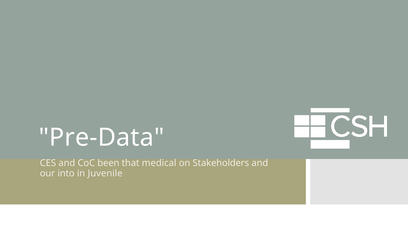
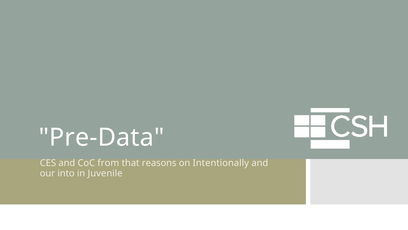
been: been -> from (108, 163)
medical: medical -> reasons (159, 163)
Stakeholders: Stakeholders -> Intentionally (221, 163)
